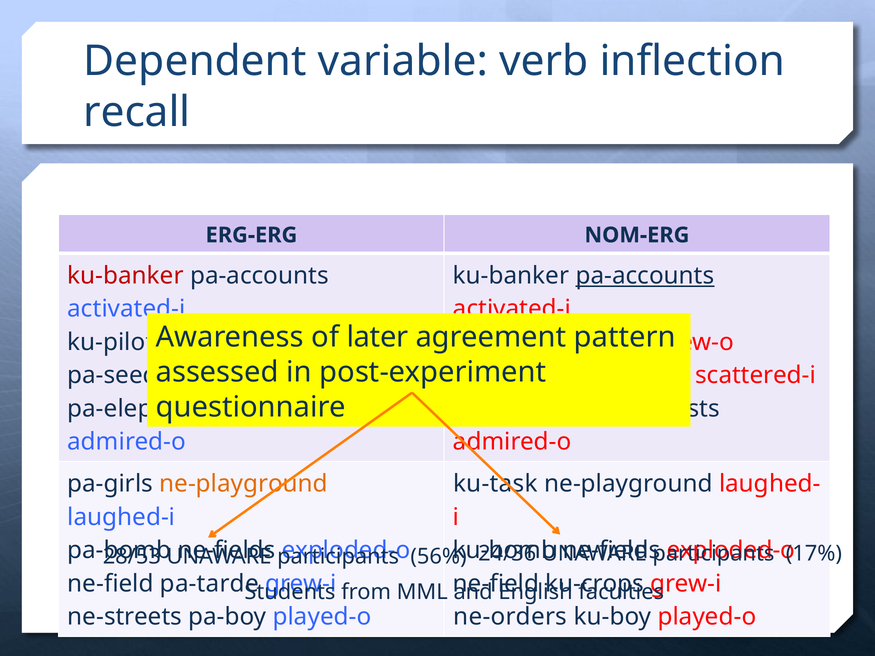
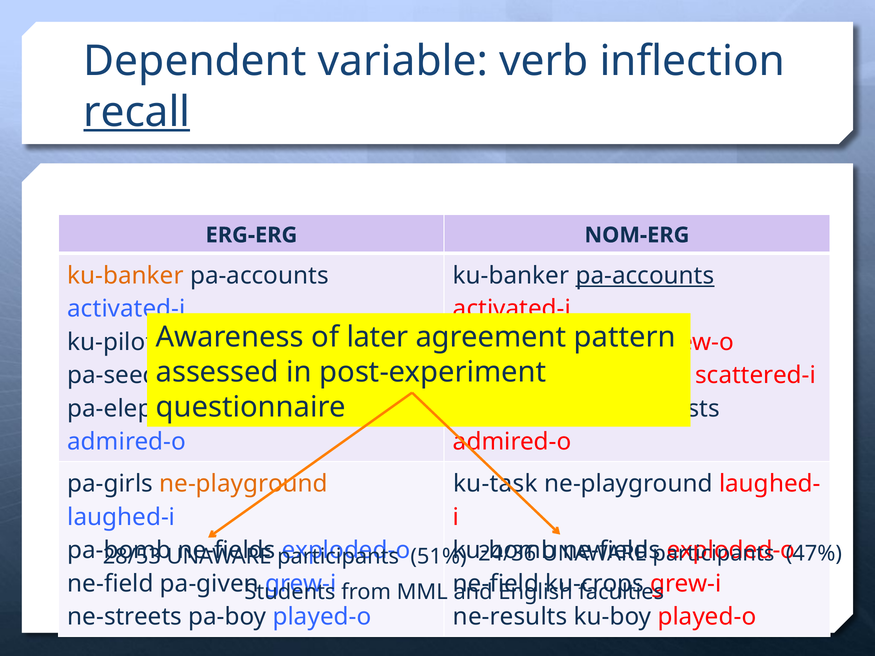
recall underline: none -> present (137, 112)
ku-banker colour: red -> orange (126, 276)
56%: 56% -> 51% (439, 557)
17%: 17% -> 47% (814, 554)
pa-tarde: pa-tarde -> pa-given (209, 584)
ne-orders: ne-orders -> ne-results (510, 617)
